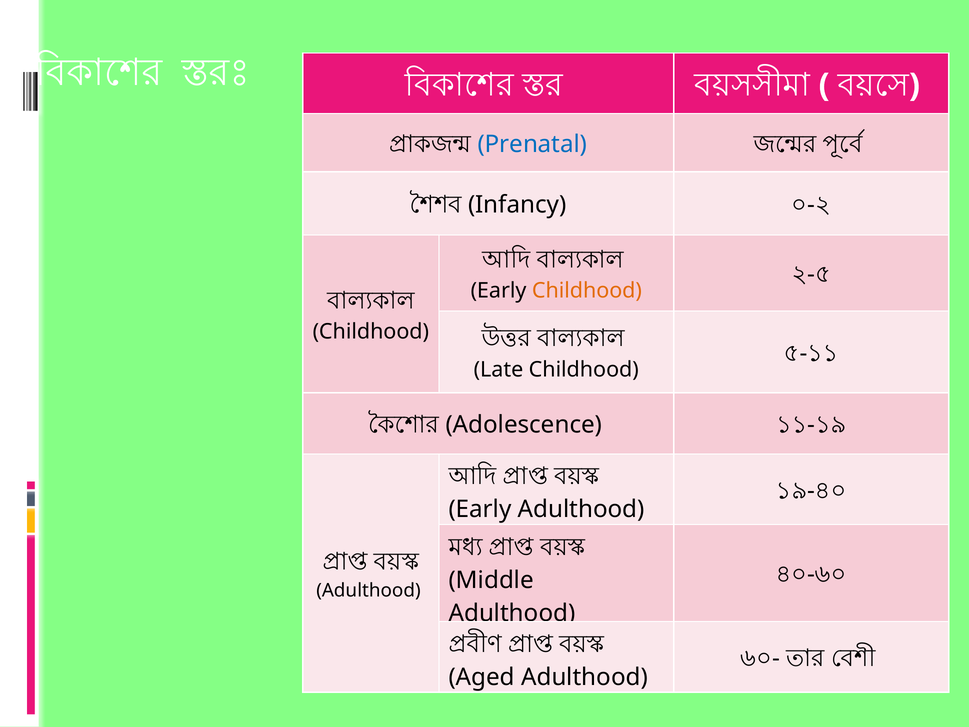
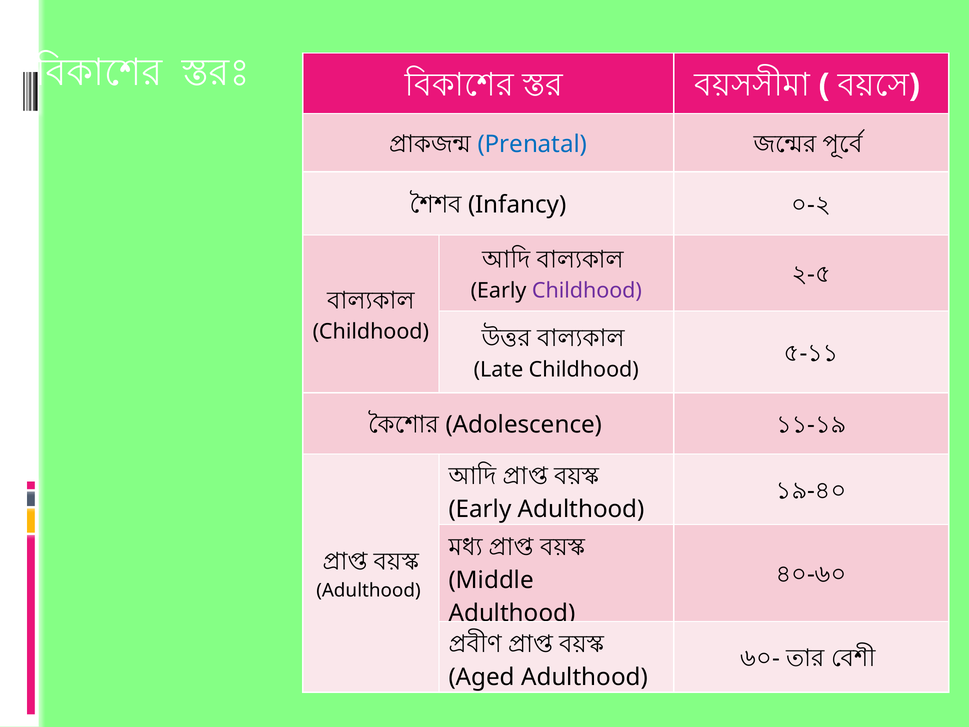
Childhood colour: orange -> purple (587, 290)
